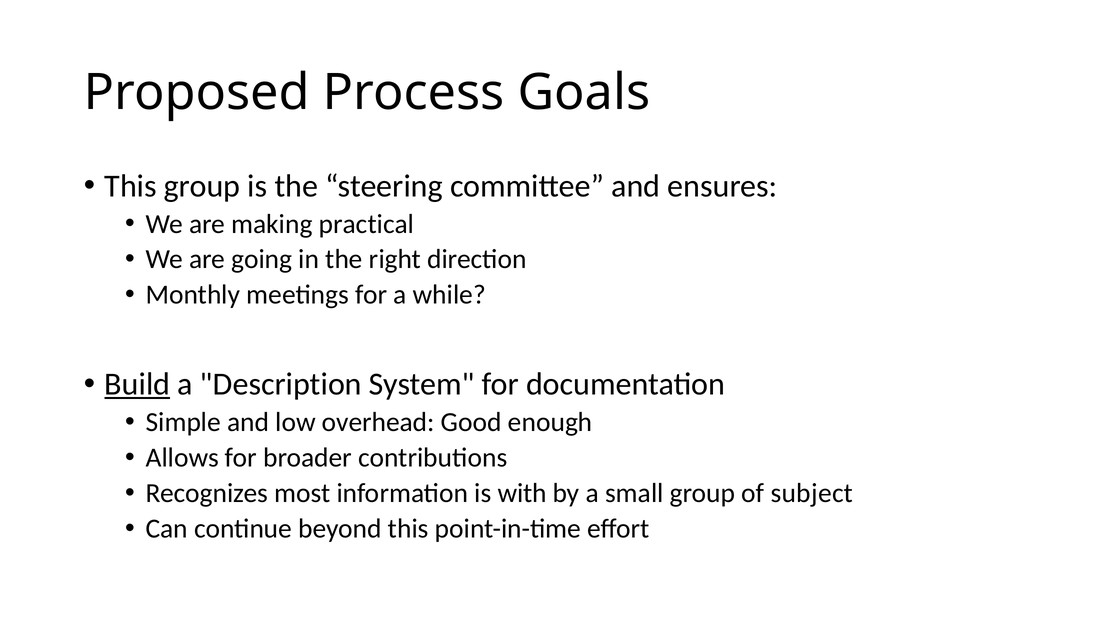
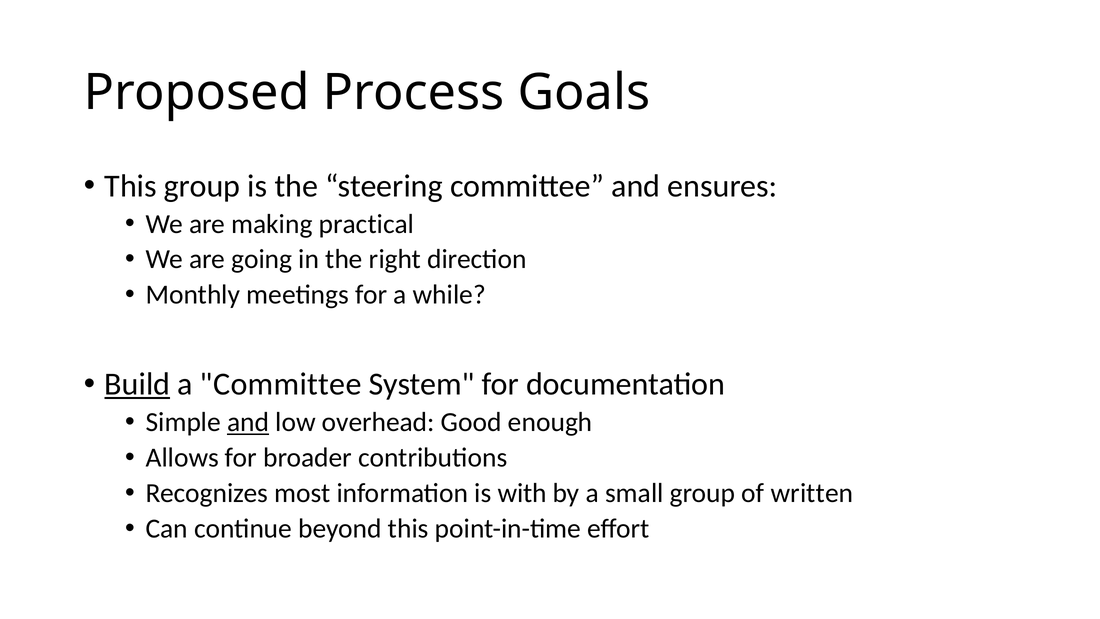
a Description: Description -> Committee (281, 384)
and underline: none -> present (248, 422)
subject: subject -> written (812, 493)
